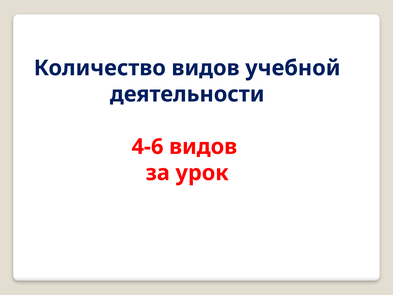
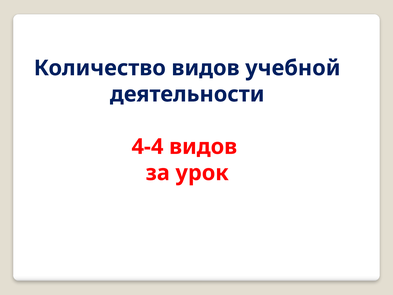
4-6: 4-6 -> 4-4 (147, 147)
